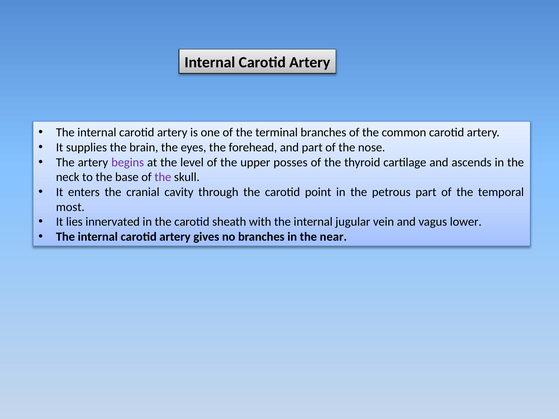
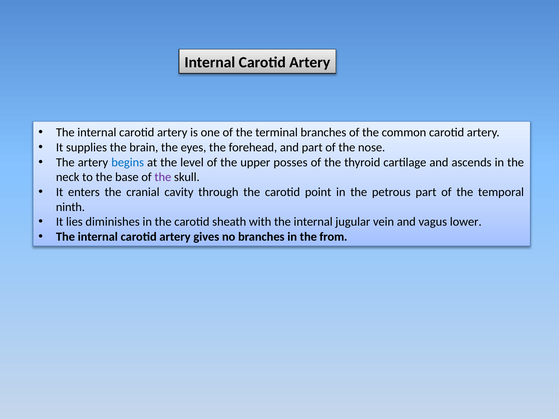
begins colour: purple -> blue (128, 162)
most: most -> ninth (70, 207)
innervated: innervated -> diminishes (113, 222)
near: near -> from (333, 237)
